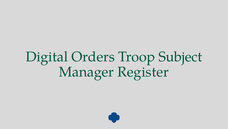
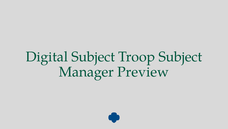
Digital Orders: Orders -> Subject (93, 57)
Register: Register -> Preview (143, 72)
